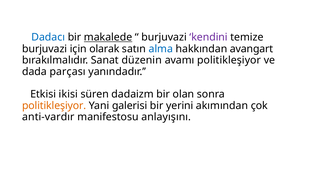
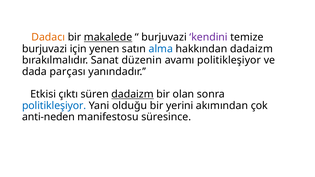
Dadacı colour: blue -> orange (48, 37)
olarak: olarak -> yenen (104, 49)
hakkından avangart: avangart -> dadaizm (251, 49)
ikisi: ikisi -> çıktı (68, 94)
dadaizm underline: none -> present (133, 94)
politikleşiyor colour: orange -> blue (54, 106)
galerisi: galerisi -> olduğu (130, 106)
anti-vardır: anti-vardır -> anti-neden (48, 117)
anlayışını: anlayışını -> süresince (166, 117)
